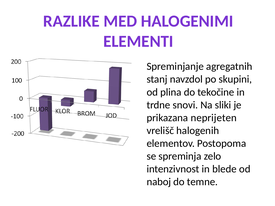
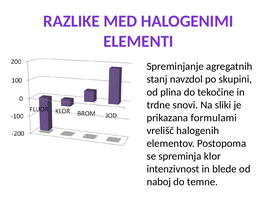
neprijeten: neprijeten -> formulami (214, 118)
zelo: zelo -> klor (212, 156)
